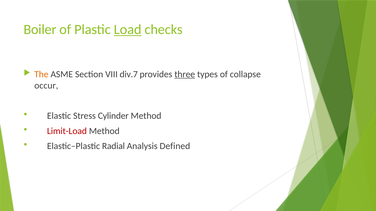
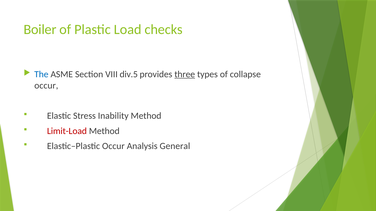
Load underline: present -> none (128, 30)
The colour: orange -> blue (41, 74)
div.7: div.7 -> div.5 (129, 74)
Cylinder: Cylinder -> Inability (113, 116)
Elastic–Plastic Radial: Radial -> Occur (113, 146)
Defined: Defined -> General (175, 146)
